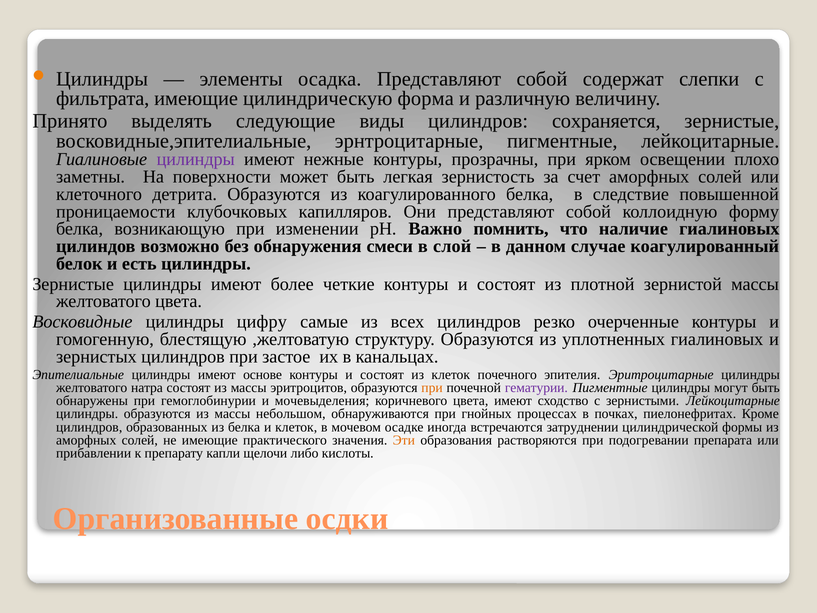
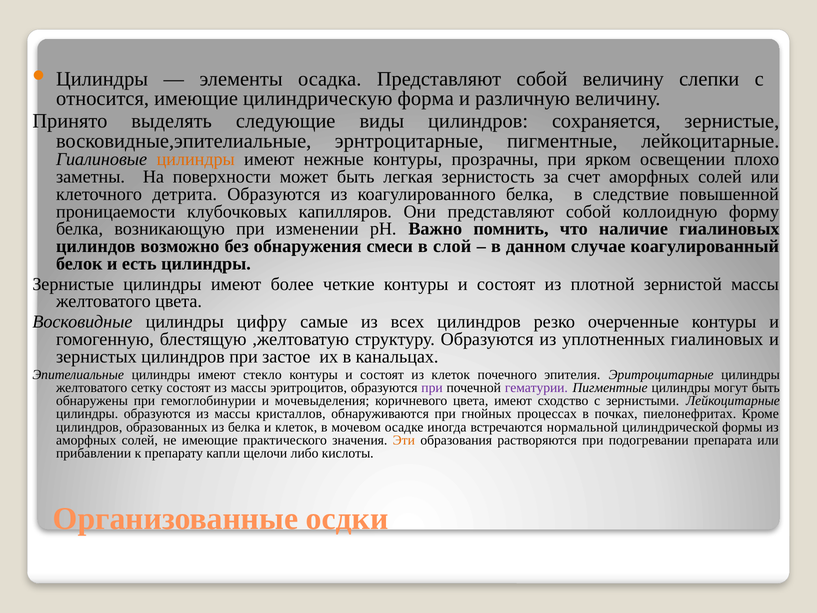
собой содержат: содержат -> величину (623, 79)
фильтрата: фильтрата -> относится (103, 99)
цилиндры colour: purple -> orange (196, 159)
основе: основе -> стекло (262, 375)
натра: натра -> сетку (147, 388)
при colour: orange -> purple (432, 388)
небольшом: небольшом -> кристаллов (291, 414)
затруднении: затруднении -> нормальной (582, 427)
